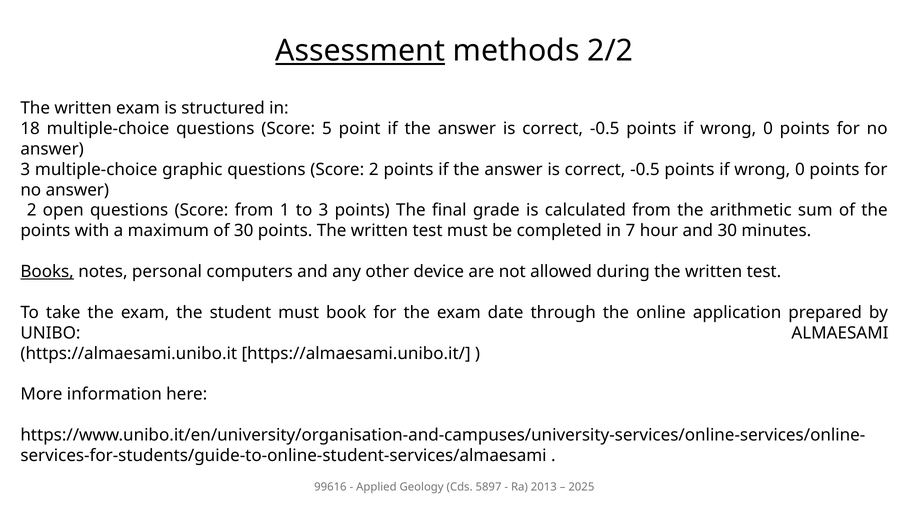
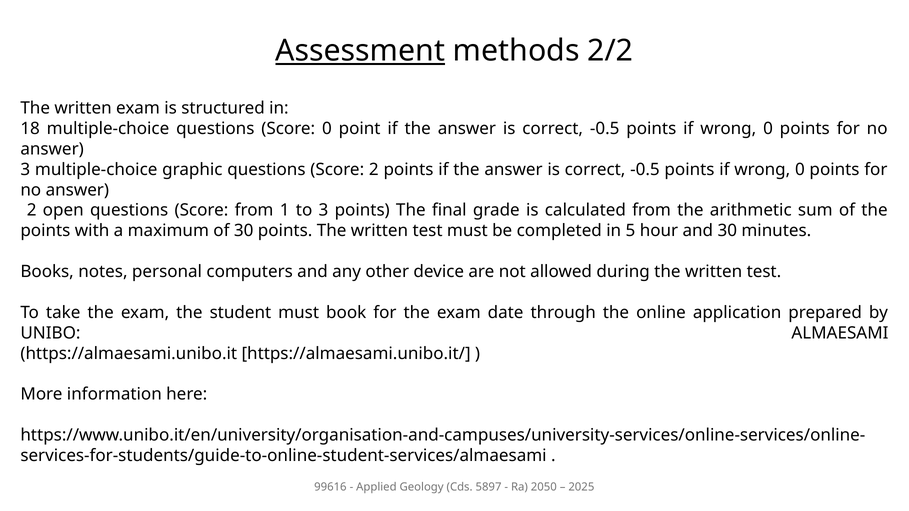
Score 5: 5 -> 0 (327, 129)
7: 7 -> 5 (630, 231)
Books underline: present -> none (47, 272)
2013: 2013 -> 2050 (544, 487)
